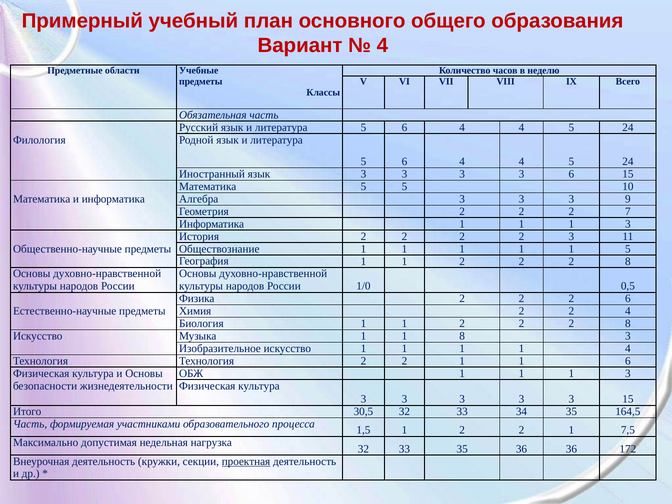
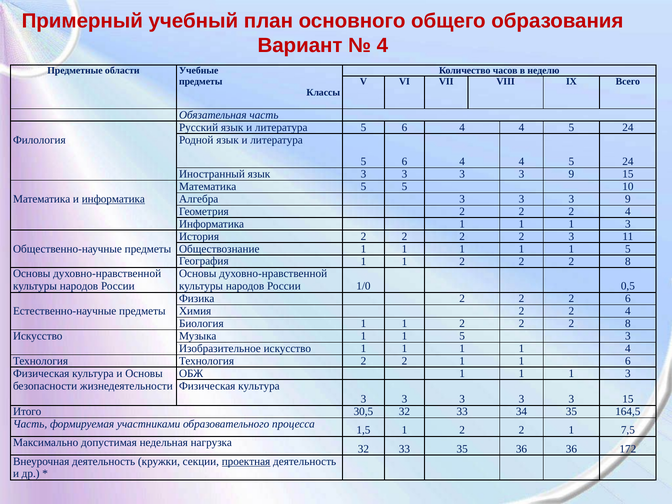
6: 6 -> 9 (571, 174)
информатика underline: none -> present (113, 199)
2 2 2 7: 7 -> 4 (628, 211)
Музыка 1 1 8: 8 -> 5 (462, 336)
